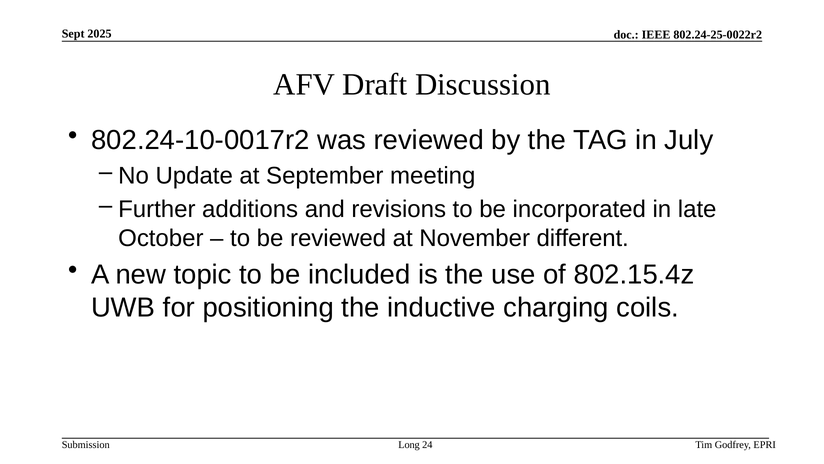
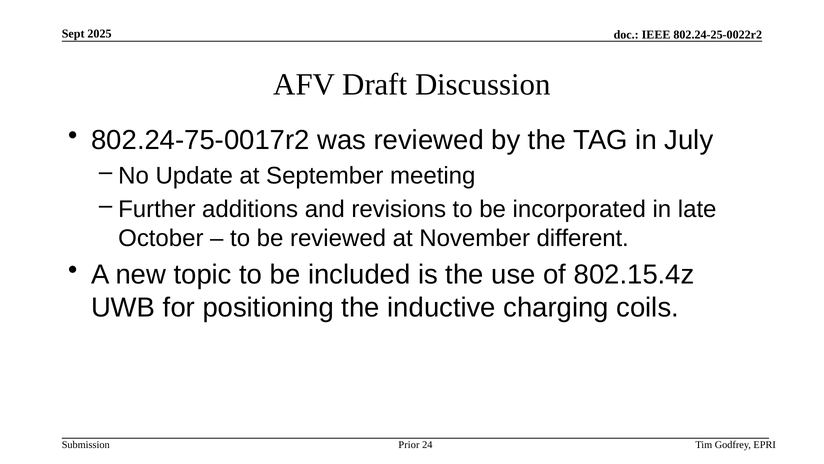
802.24-10-0017r2: 802.24-10-0017r2 -> 802.24-75-0017r2 (200, 140)
Long: Long -> Prior (409, 445)
